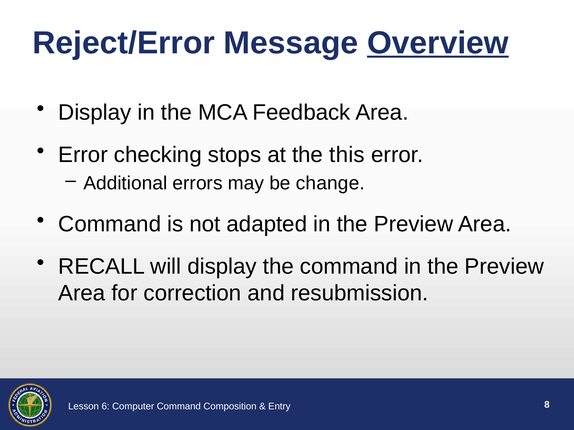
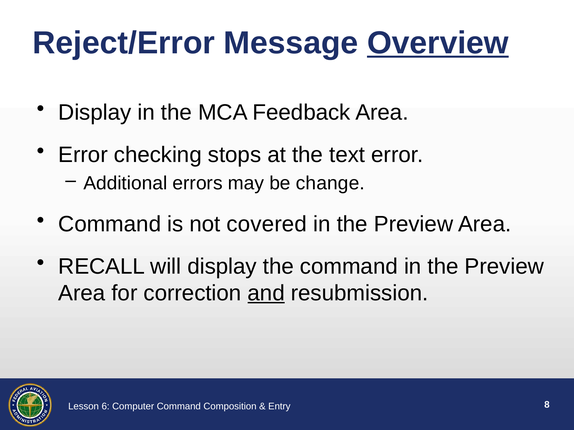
this: this -> text (347, 155)
adapted: adapted -> covered (267, 224)
and underline: none -> present (266, 294)
